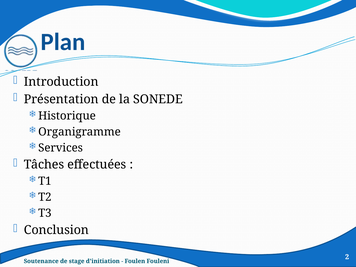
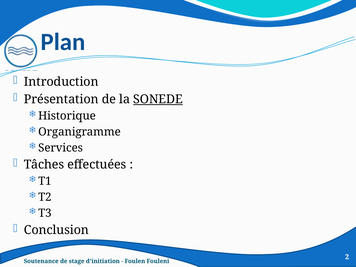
SONEDE underline: none -> present (158, 99)
